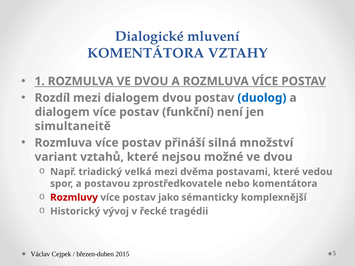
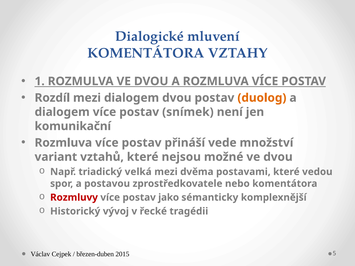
duolog colour: blue -> orange (262, 98)
funkční: funkční -> snímek (188, 112)
simultaneitě: simultaneitě -> komunikační (73, 126)
silná: silná -> vede (222, 143)
